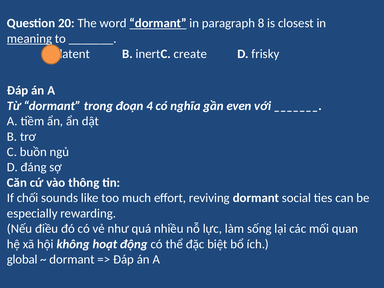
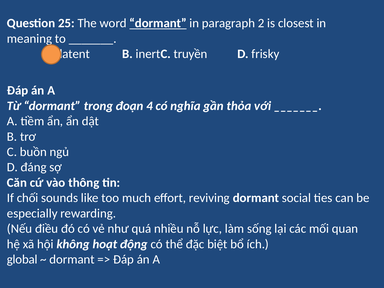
20: 20 -> 25 (66, 23)
8: 8 -> 2 (261, 23)
meaning underline: present -> none (30, 39)
create: create -> truyền (190, 54)
even: even -> thỏa (239, 106)
